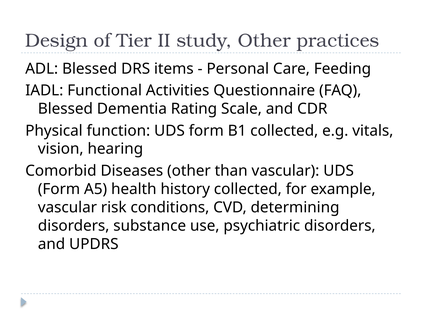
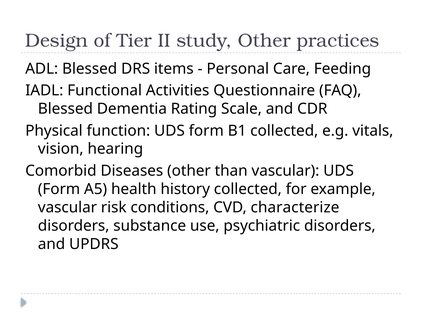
determining: determining -> characterize (295, 207)
